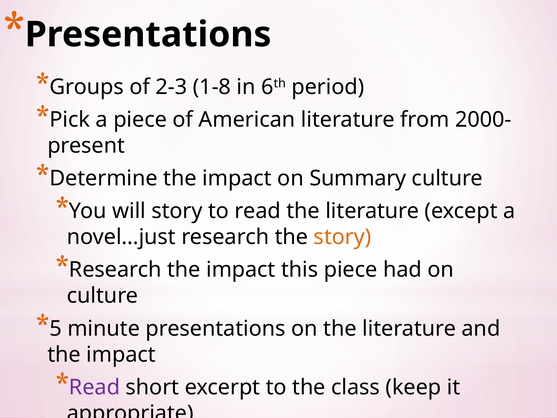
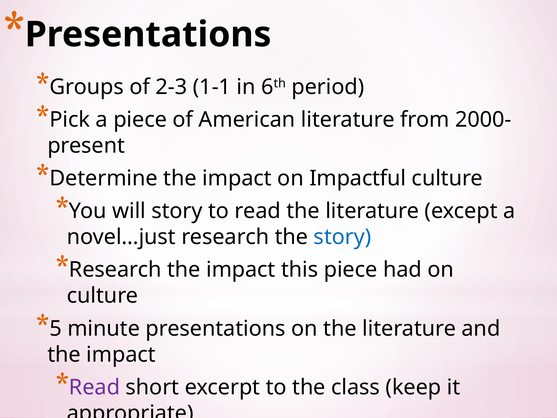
1-8: 1-8 -> 1-1 (212, 87)
Summary: Summary -> Impactful (358, 178)
story colour: orange -> blue (343, 237)
